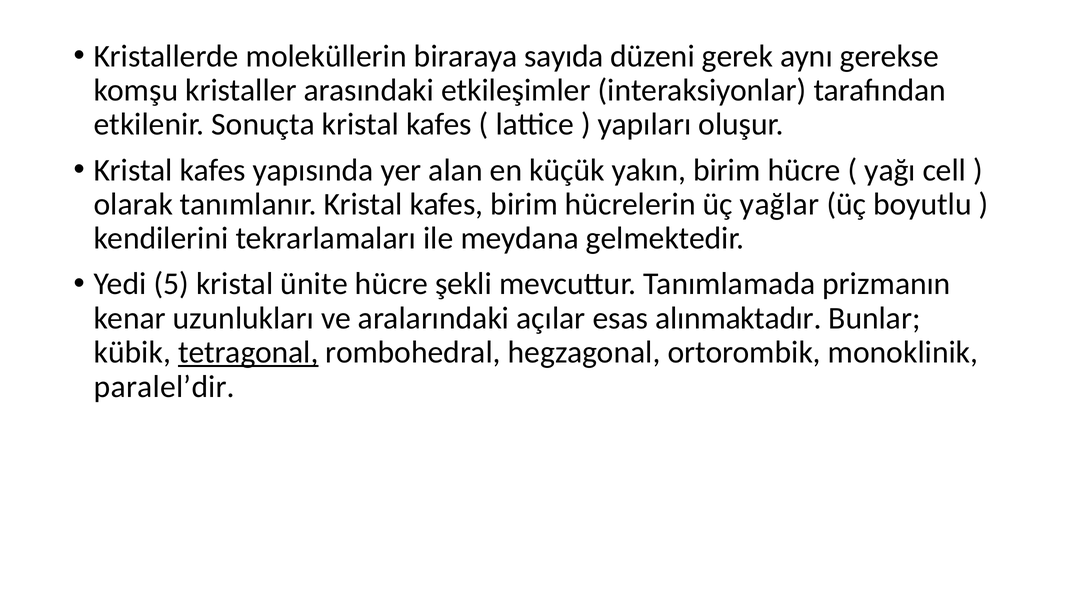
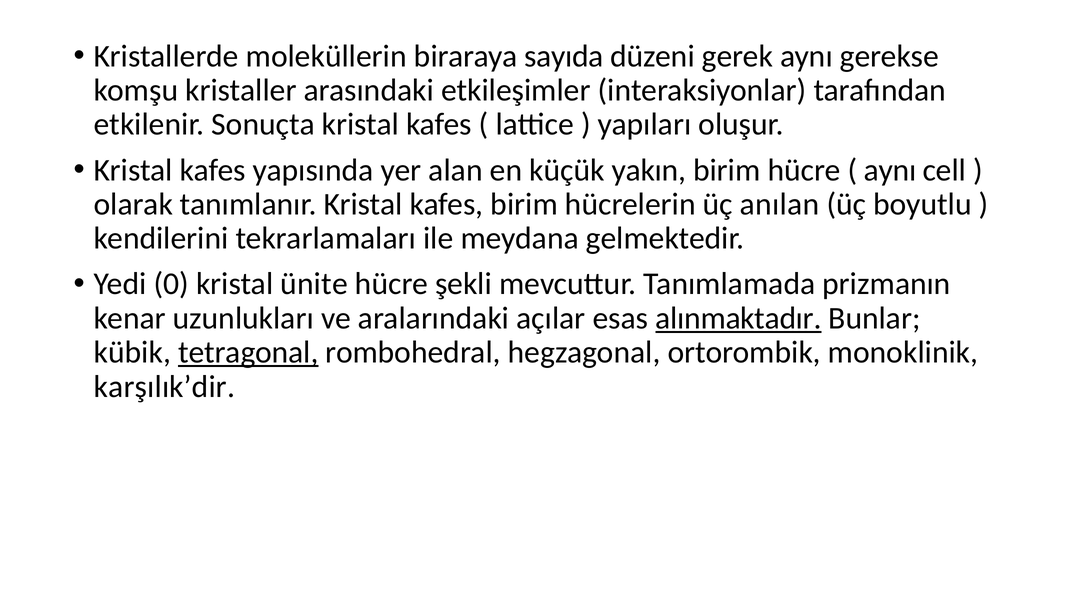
yağı: yağı -> aynı (890, 170)
yağlar: yağlar -> anılan (780, 204)
5: 5 -> 0 (171, 284)
alınmaktadır underline: none -> present (739, 318)
paralel’dir: paralel’dir -> karşılık’dir (165, 387)
